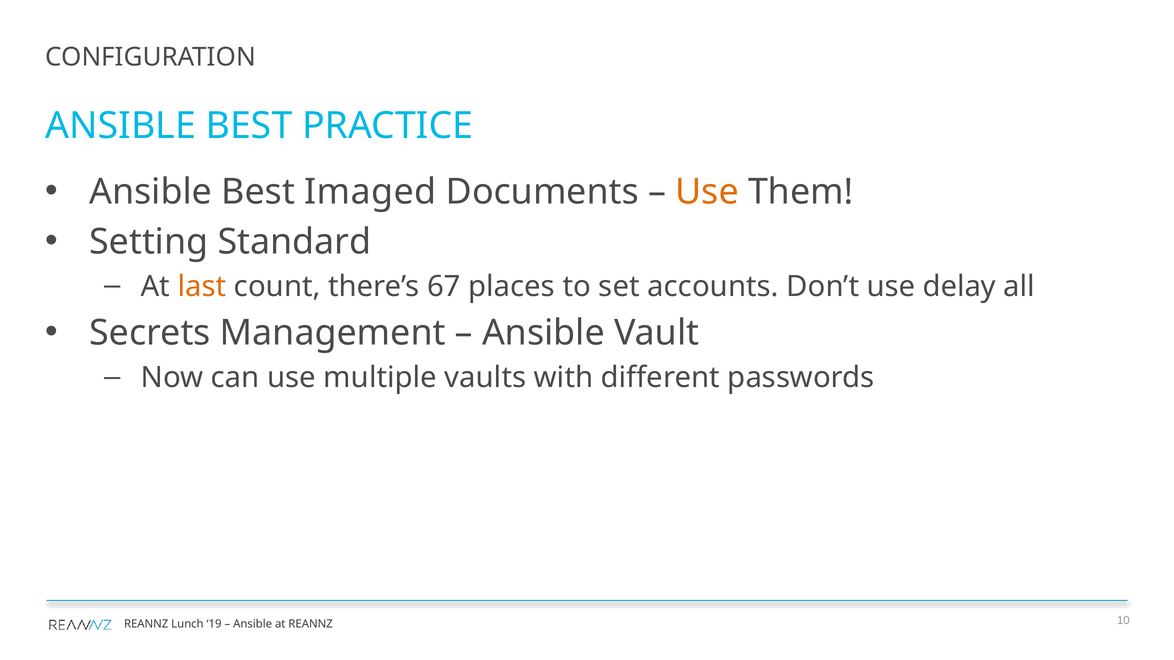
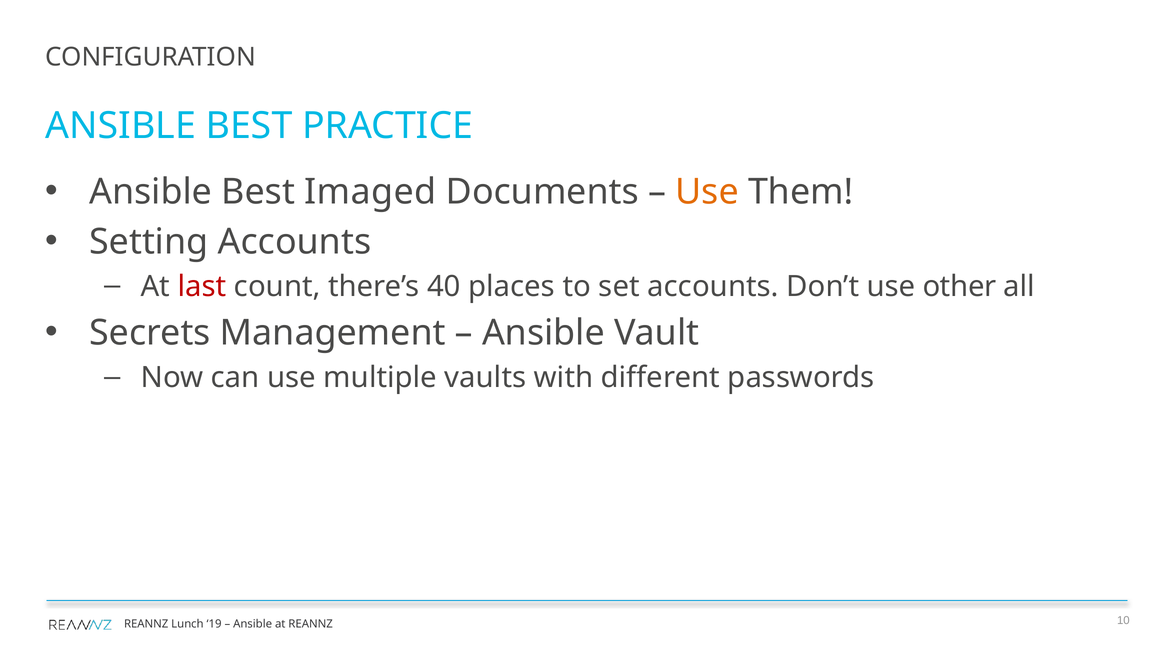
Setting Standard: Standard -> Accounts (294, 242)
last colour: orange -> red (202, 287)
67: 67 -> 40 (444, 287)
delay: delay -> other (960, 287)
